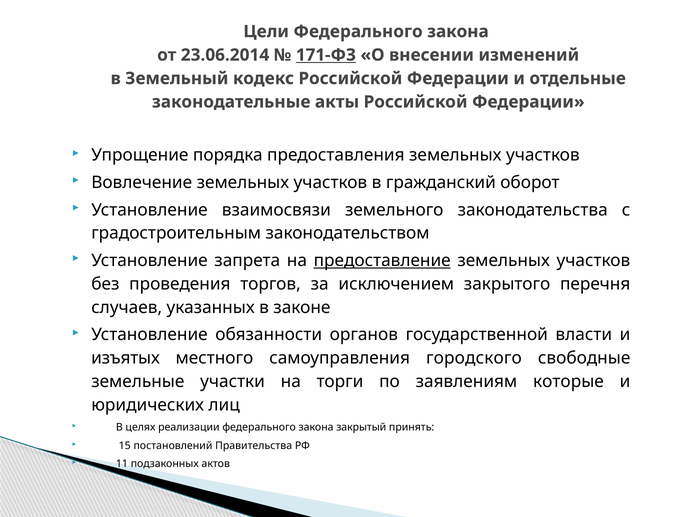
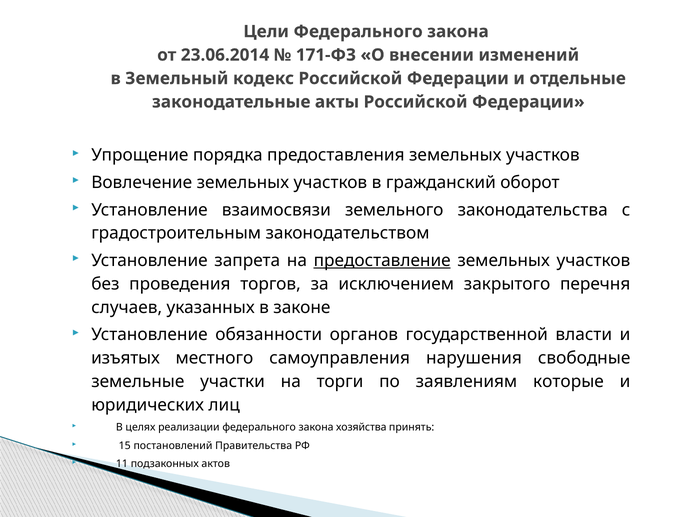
171-ФЗ underline: present -> none (326, 55)
городского: городского -> нарушения (474, 358)
закрытый: закрытый -> хозяйства (361, 427)
